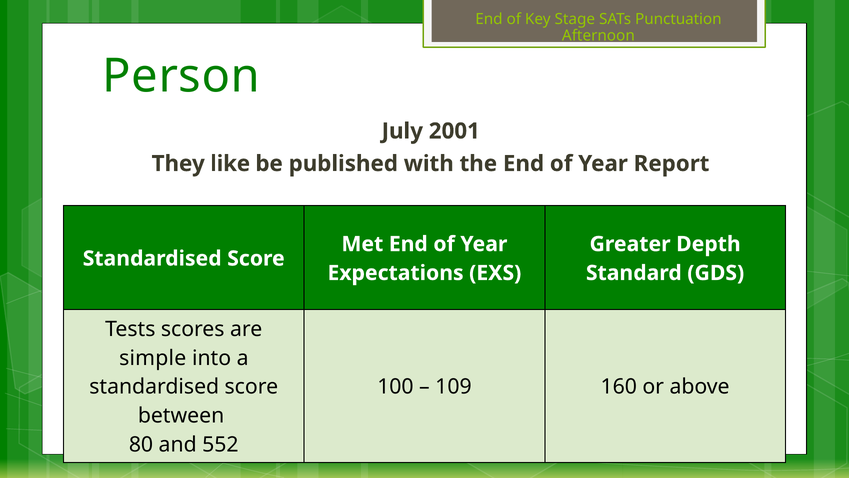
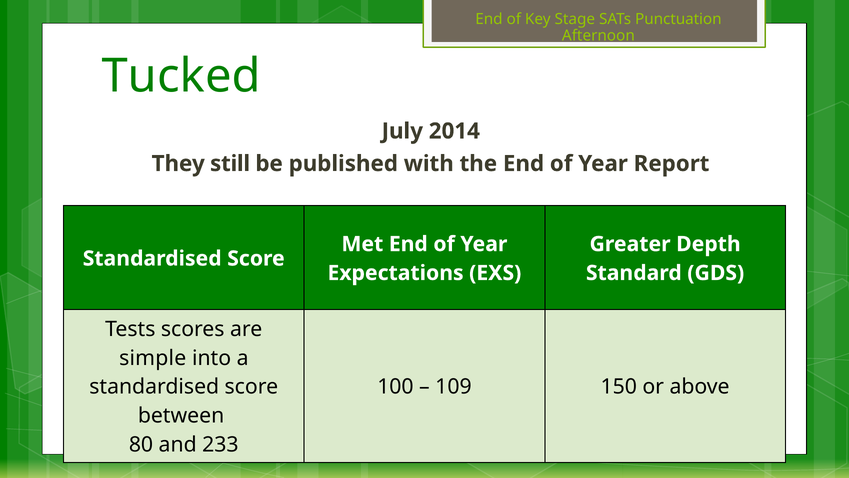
Person: Person -> Tucked (181, 76)
2001: 2001 -> 2014 (454, 131)
like: like -> still (230, 164)
160: 160 -> 150 (619, 387)
552: 552 -> 233 (220, 444)
